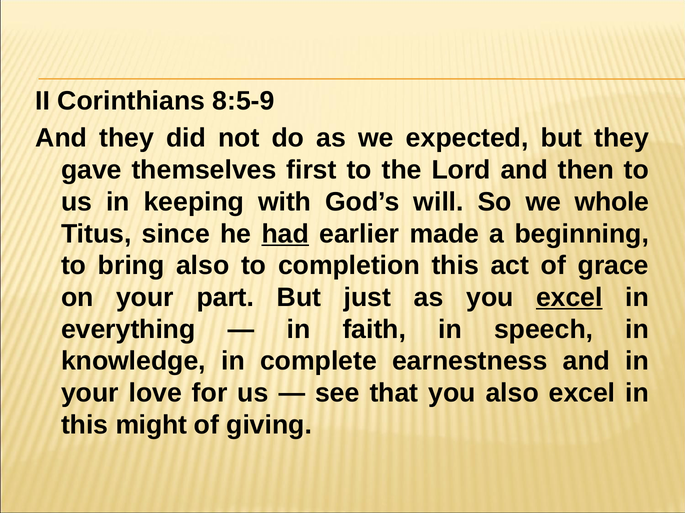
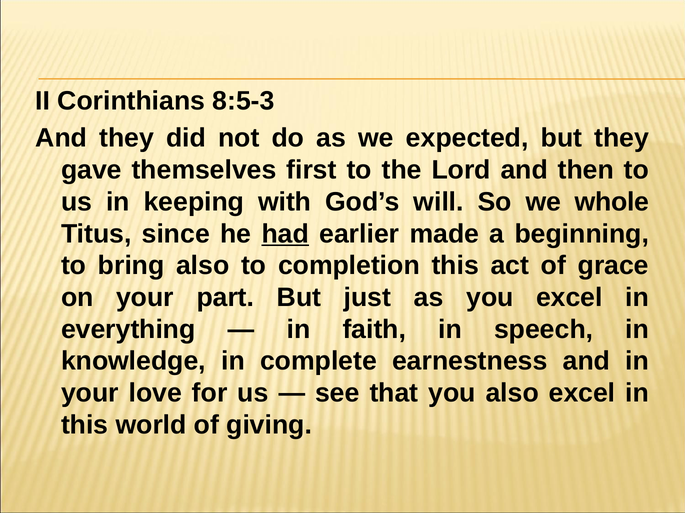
8:5-9: 8:5-9 -> 8:5-3 (243, 101)
excel underline: present -> none (569, 298)
might: might -> world (151, 426)
